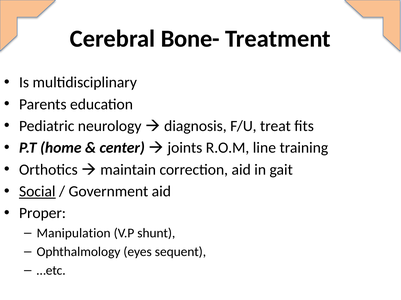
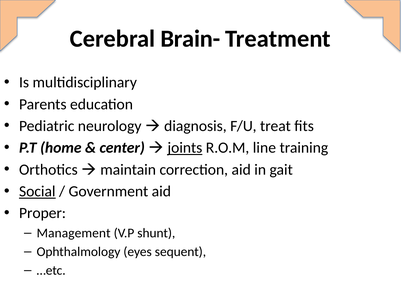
Bone-: Bone- -> Brain- (190, 39)
joints underline: none -> present (185, 148)
Manipulation: Manipulation -> Management (74, 234)
